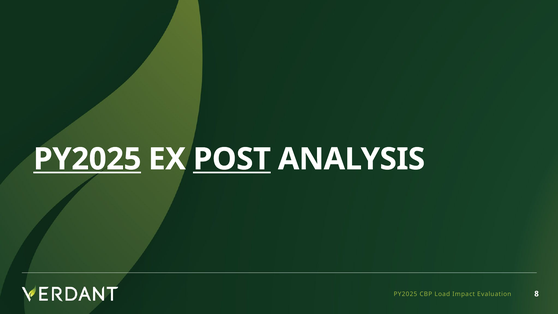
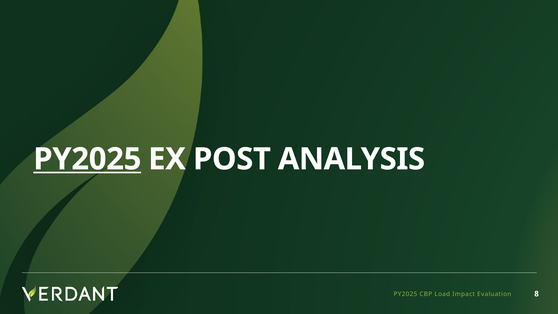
POST underline: present -> none (232, 159)
